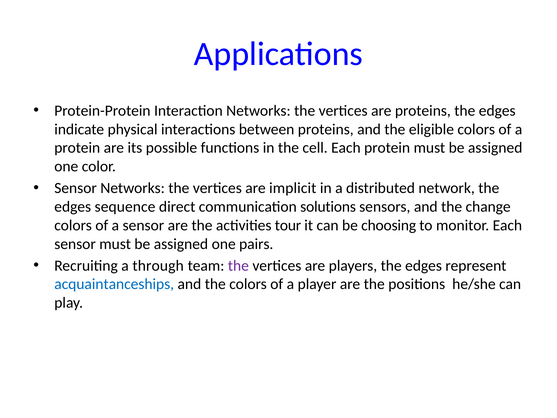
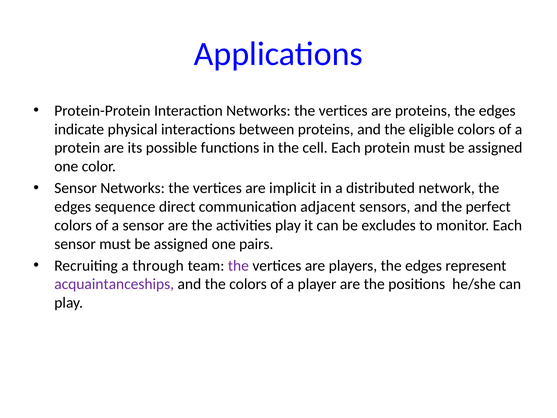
solutions: solutions -> adjacent (328, 207)
change: change -> perfect (488, 207)
activities tour: tour -> play (288, 225)
choosing: choosing -> excludes (389, 225)
acquaintanceships colour: blue -> purple (114, 284)
